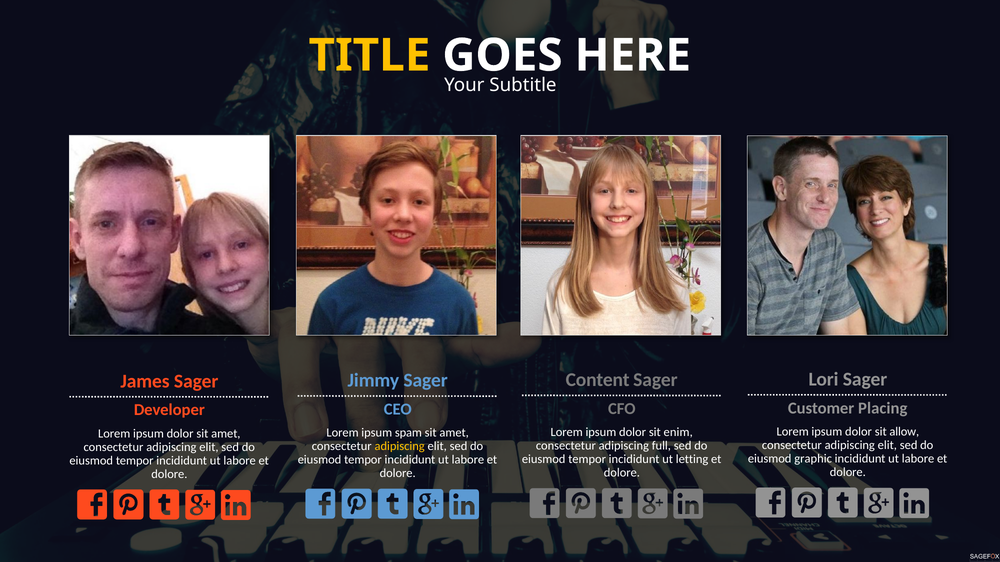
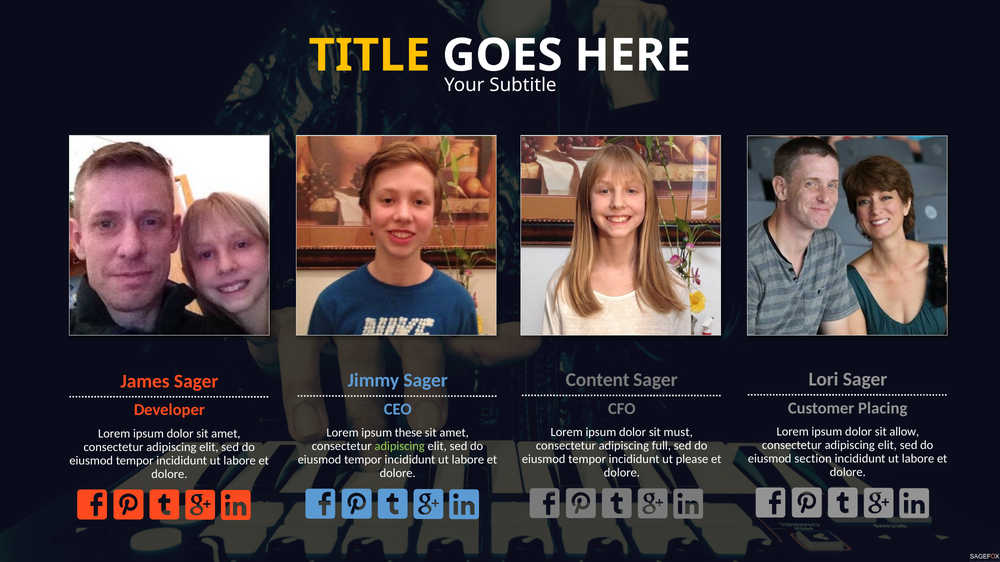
enim: enim -> must (678, 433)
spam: spam -> these (408, 433)
adipiscing colour: yellow -> light green (400, 447)
graphic: graphic -> section (813, 459)
letting: letting -> please (692, 460)
